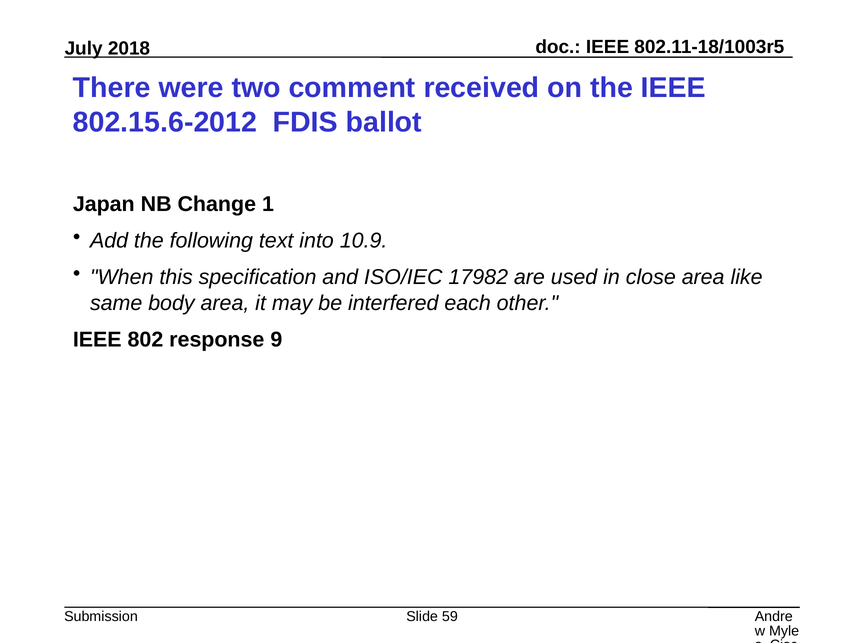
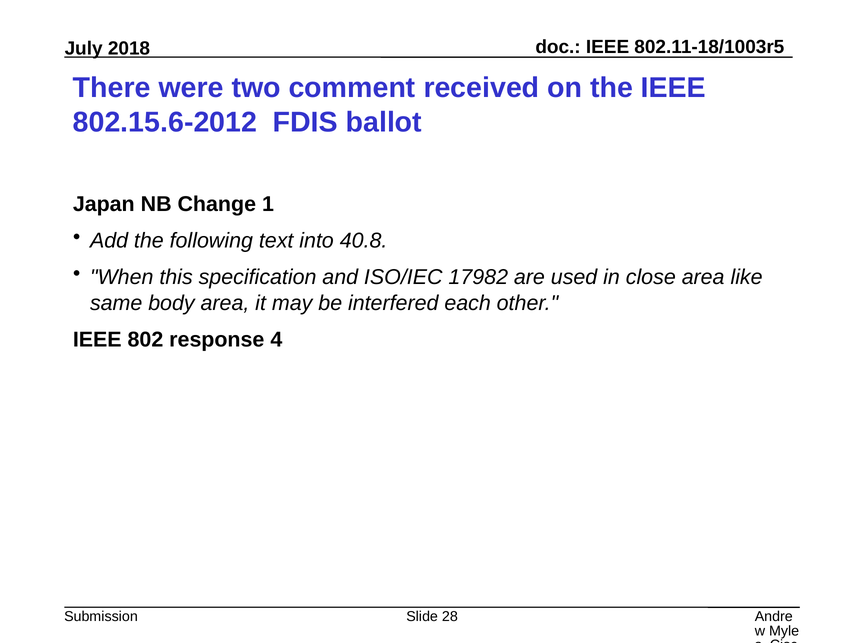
10.9: 10.9 -> 40.8 (364, 241)
9: 9 -> 4 (276, 339)
59: 59 -> 28 (450, 616)
